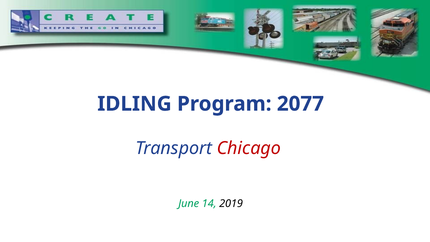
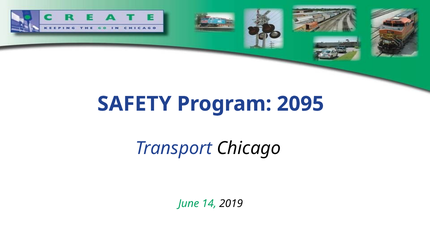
IDLING: IDLING -> SAFETY (134, 104)
2077: 2077 -> 2095 (300, 104)
Chicago colour: red -> black (249, 148)
